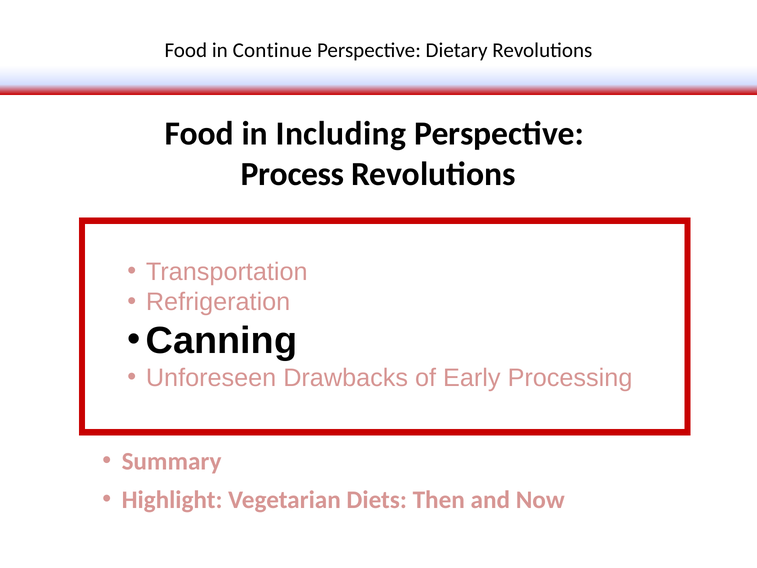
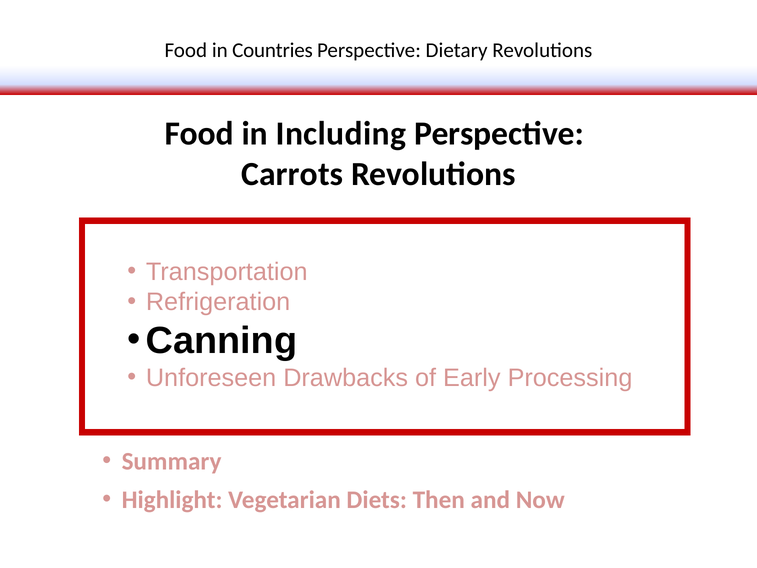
Continue: Continue -> Countries (272, 50)
Process: Process -> Carrots (292, 174)
